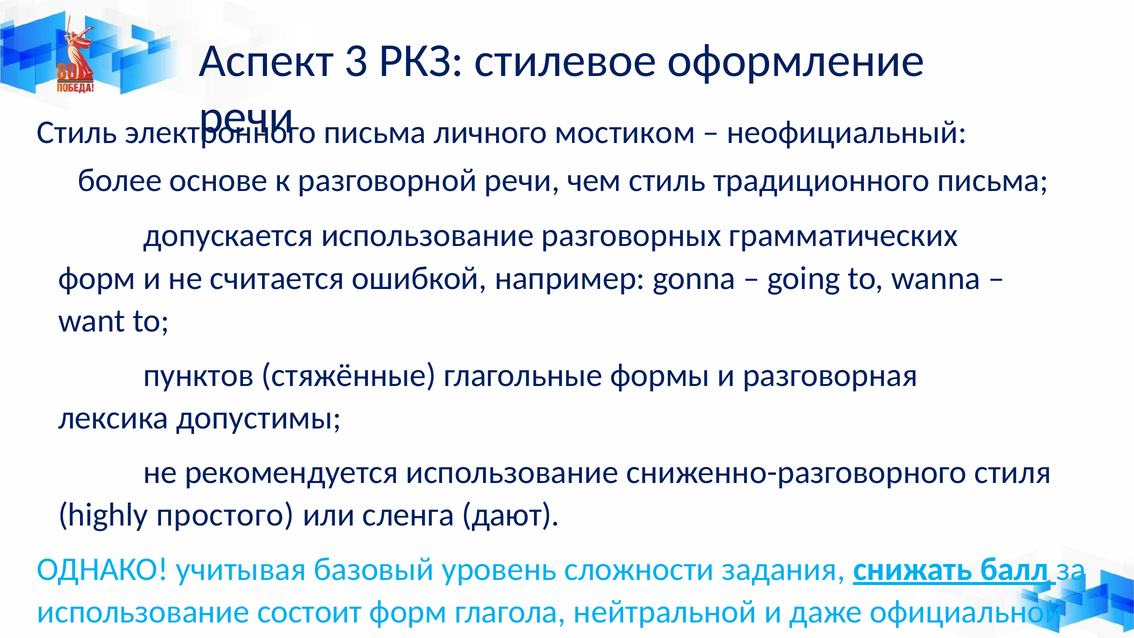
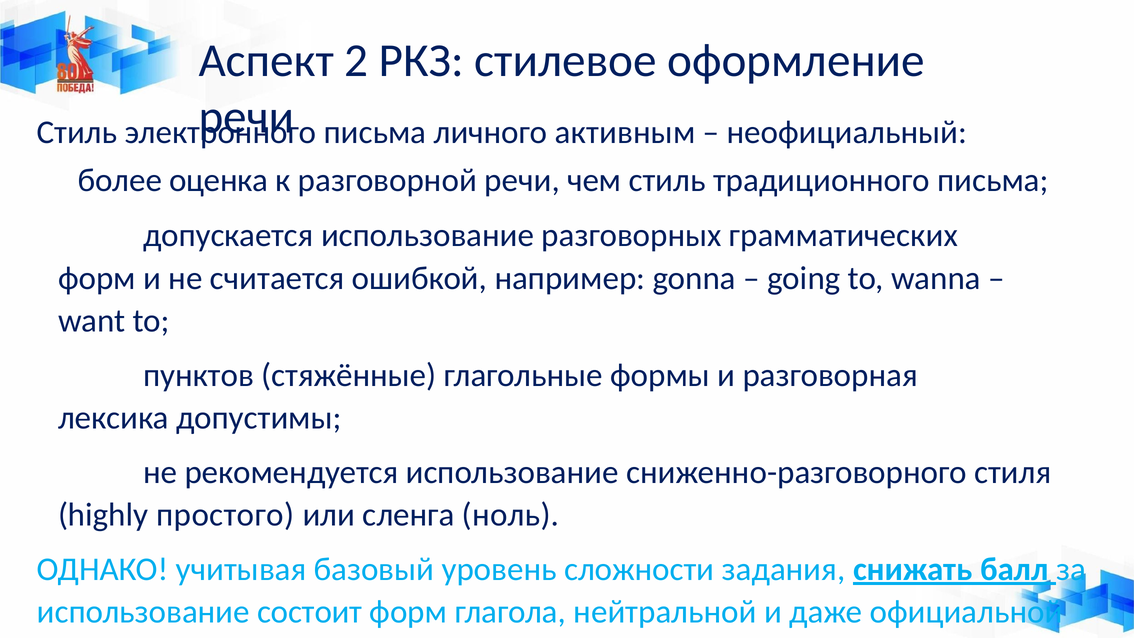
3: 3 -> 2 (356, 60)
мостиком: мостиком -> активным (625, 133)
основе: основе -> оценка (219, 180)
дают: дают -> ноль (511, 515)
